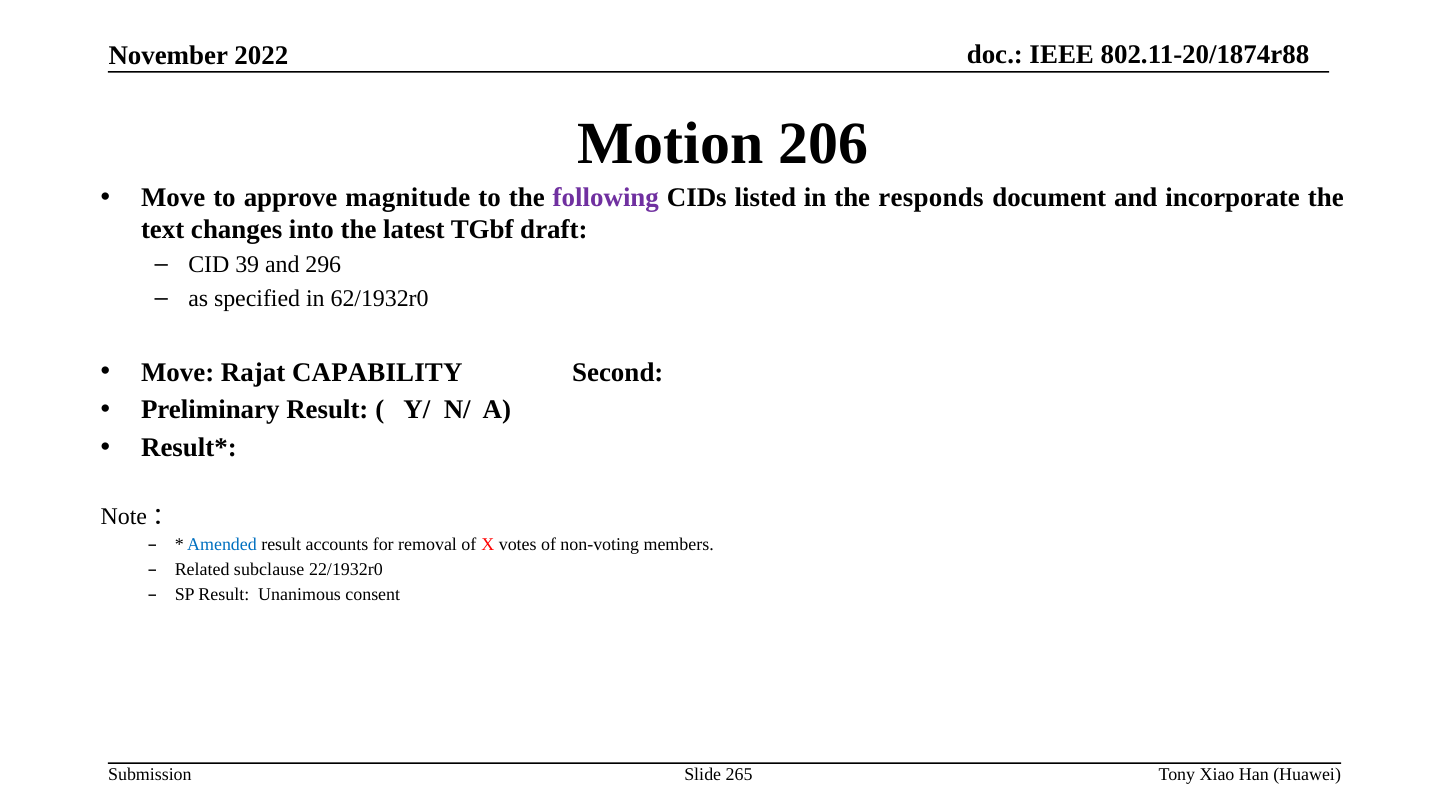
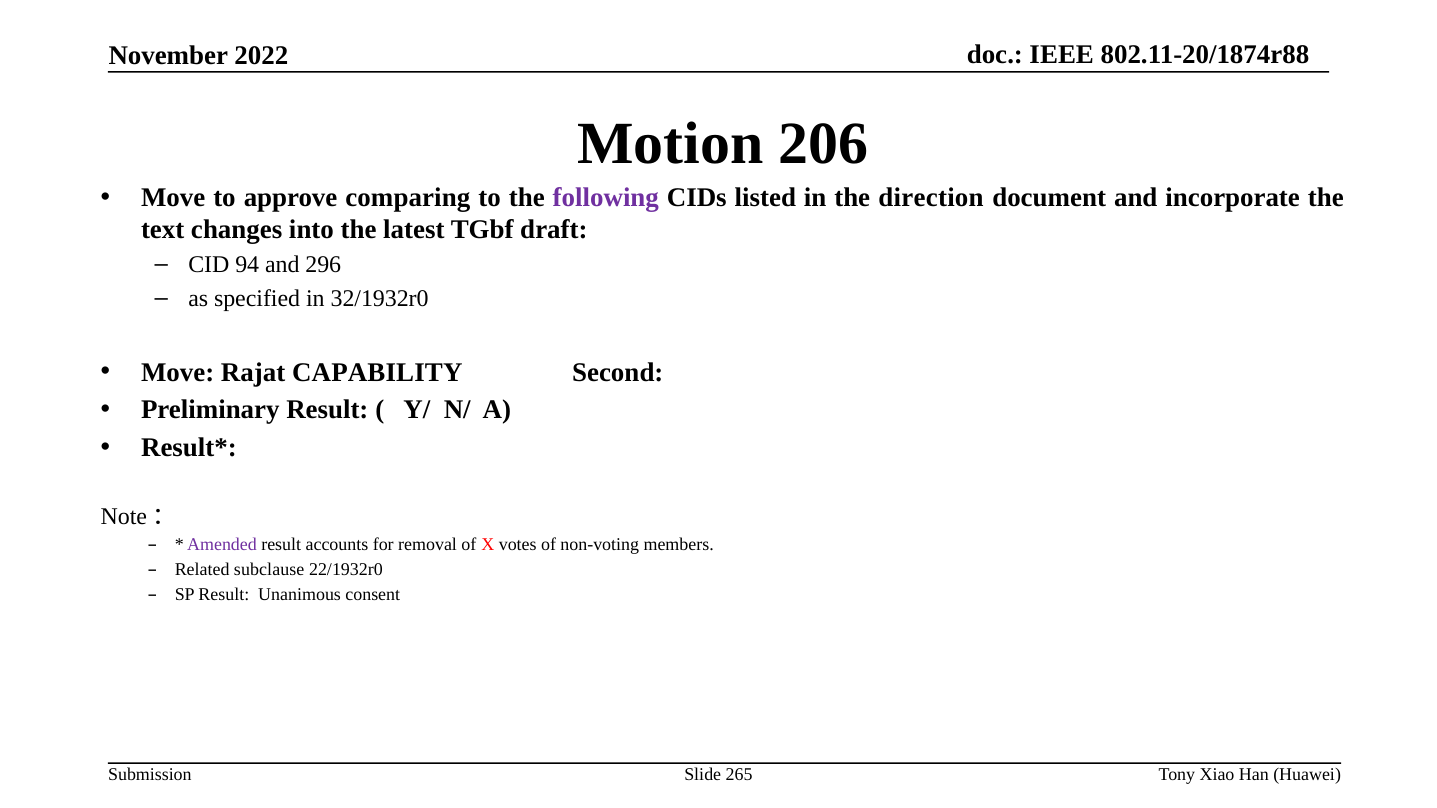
magnitude: magnitude -> comparing (408, 198)
responds: responds -> direction (931, 198)
39: 39 -> 94 (247, 265)
62/1932r0: 62/1932r0 -> 32/1932r0 (380, 299)
Amended colour: blue -> purple (222, 545)
